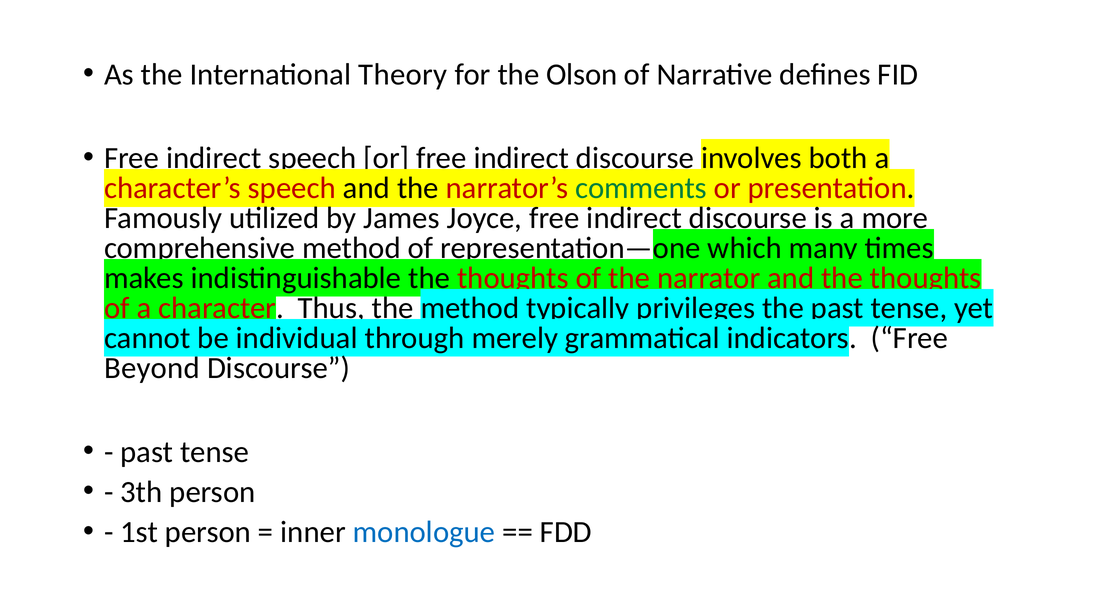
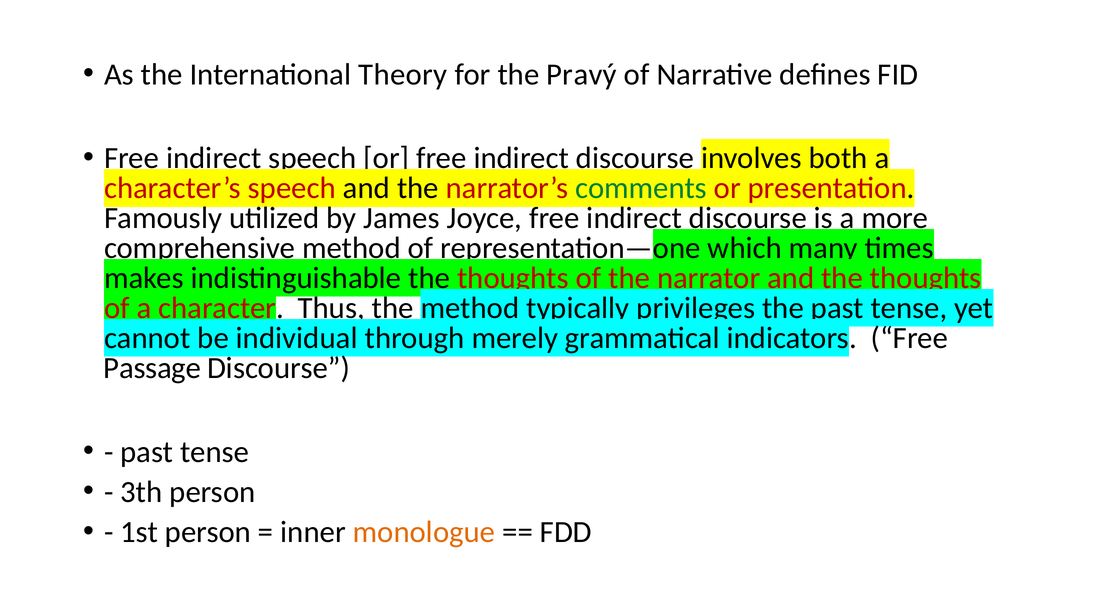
Olson: Olson -> Pravý (582, 75)
Beyond: Beyond -> Passage (152, 368)
monologue colour: blue -> orange (424, 532)
